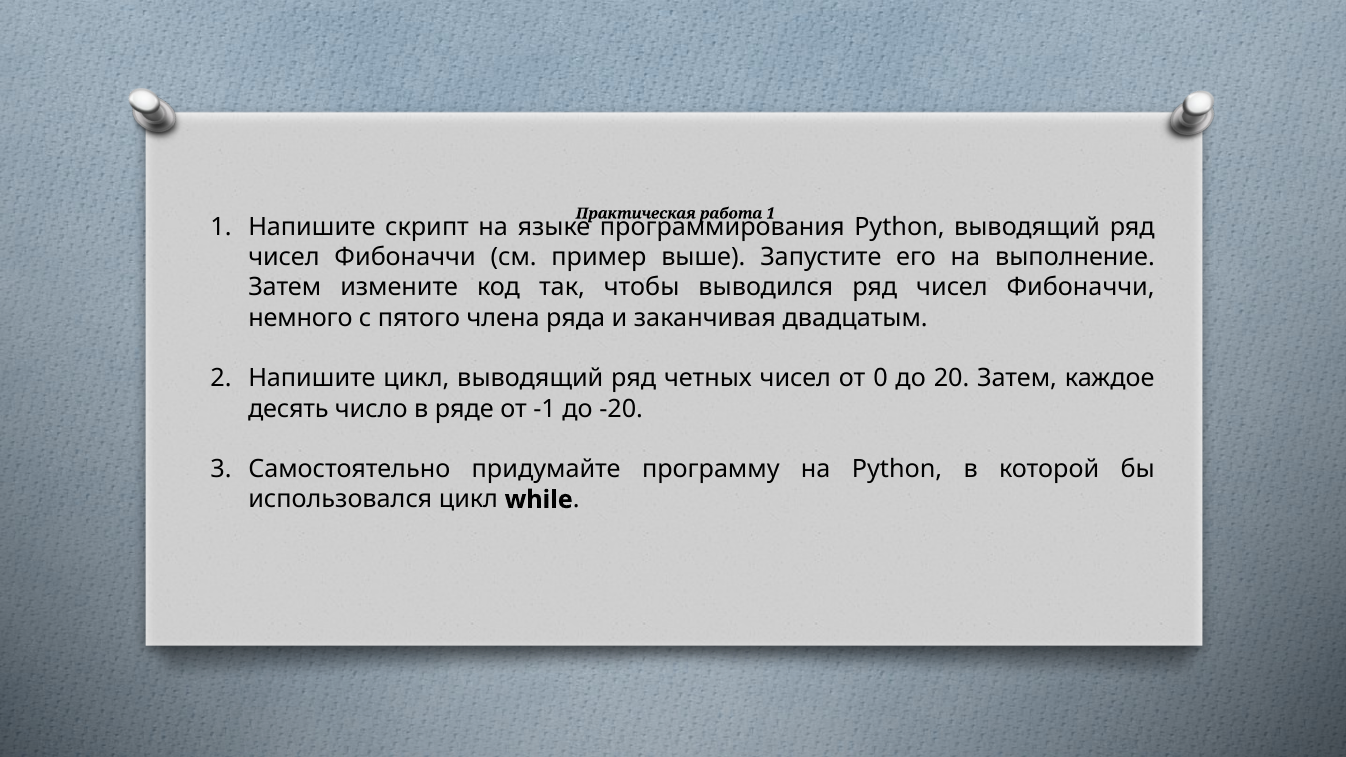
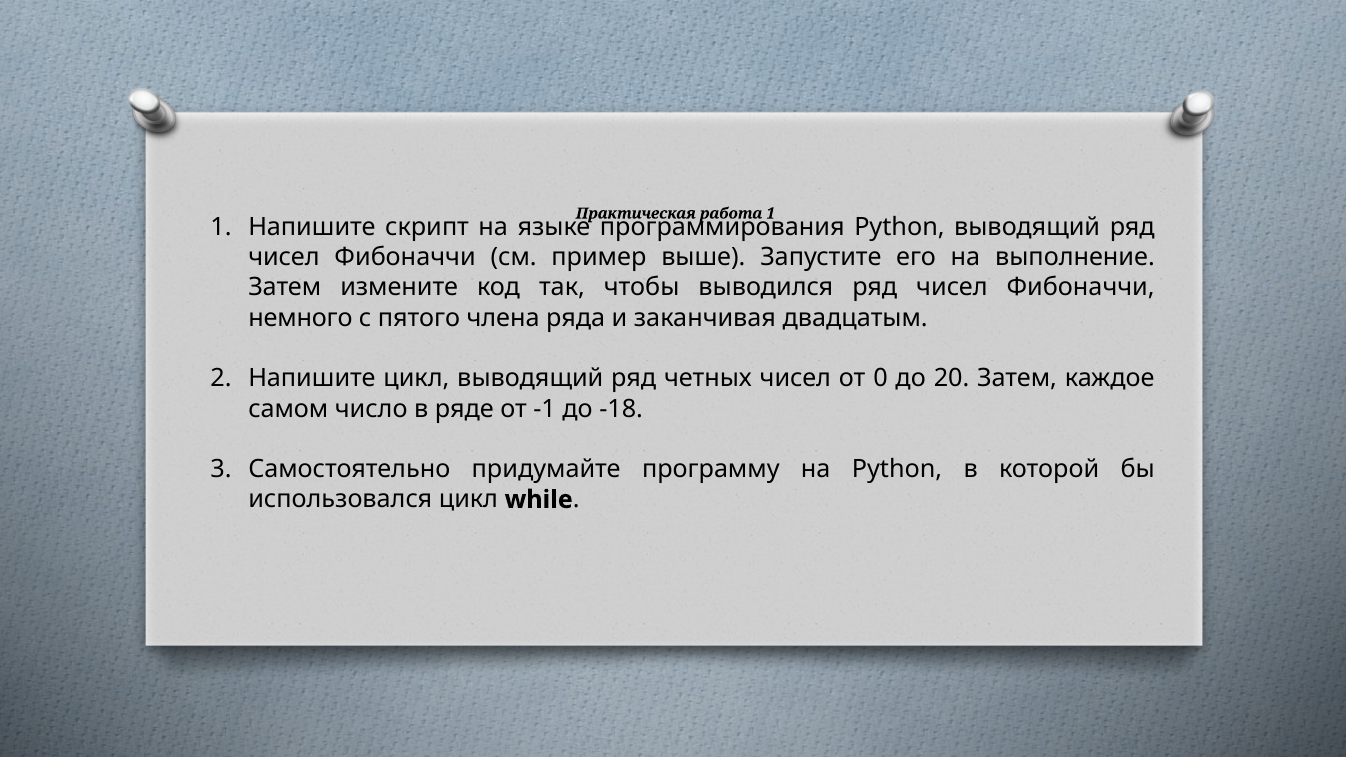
десять: десять -> самом (288, 409)
-20: -20 -> -18 (621, 409)
